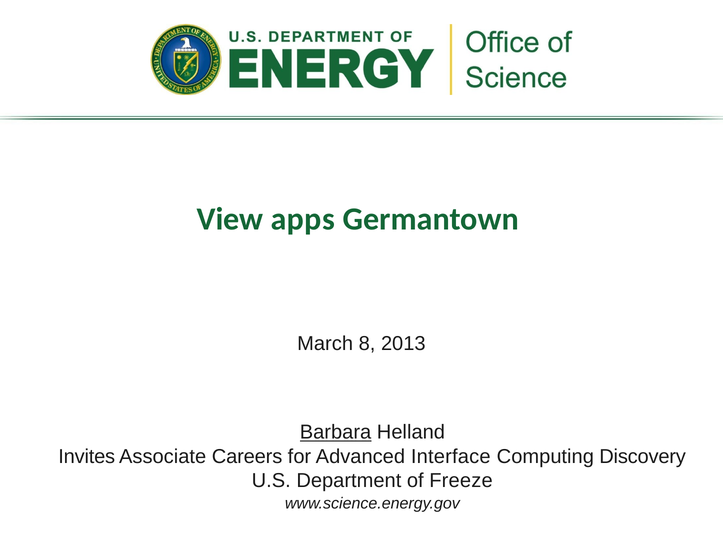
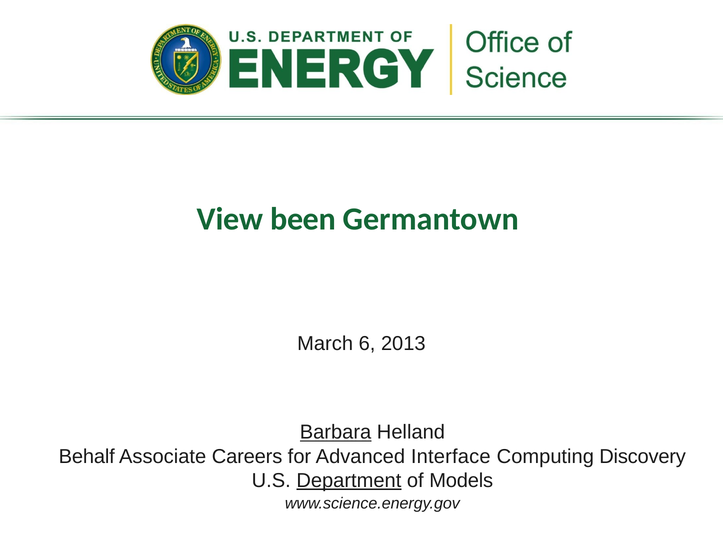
apps: apps -> been (303, 219)
8: 8 -> 6 (367, 343)
Invites: Invites -> Behalf (87, 456)
Department underline: none -> present (349, 480)
Freeze: Freeze -> Models (461, 480)
